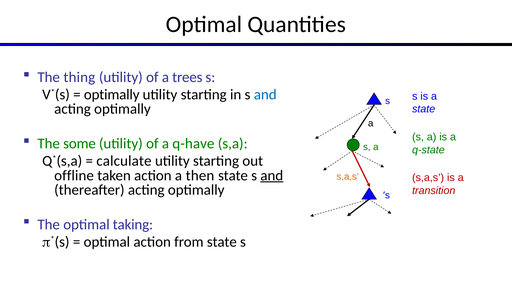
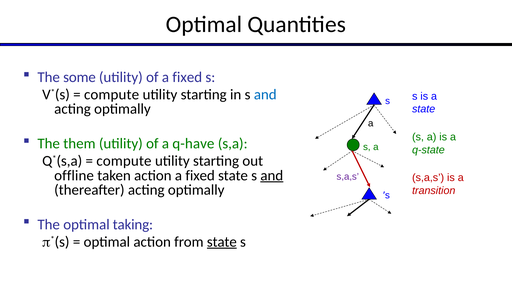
thing: thing -> some (80, 77)
of a trees: trees -> fixed (187, 77)
optimally: optimally -> compute (112, 95)
some: some -> them (79, 144)
calculate: calculate -> compute (124, 161)
action a then: then -> fixed (200, 175)
s,a,s colour: orange -> purple (348, 177)
state underline: none -> present (222, 242)
